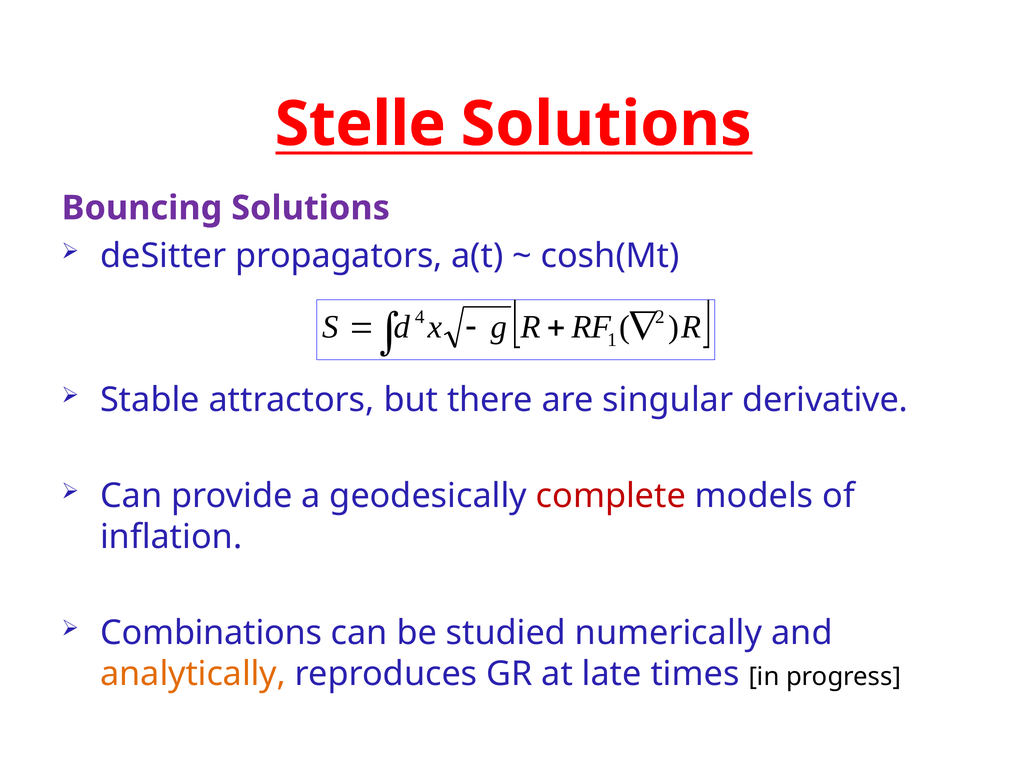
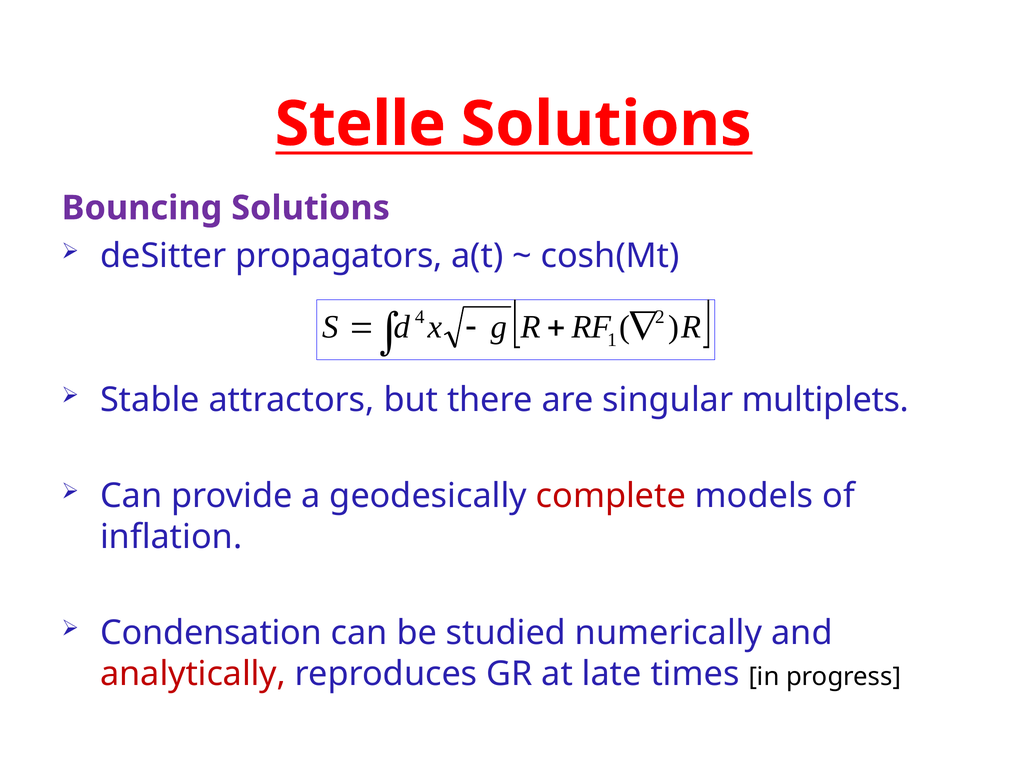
derivative: derivative -> multiplets (825, 400)
Combinations: Combinations -> Condensation (211, 633)
analytically colour: orange -> red (193, 674)
